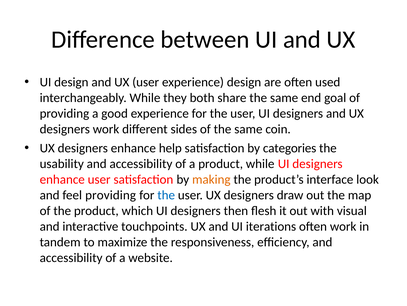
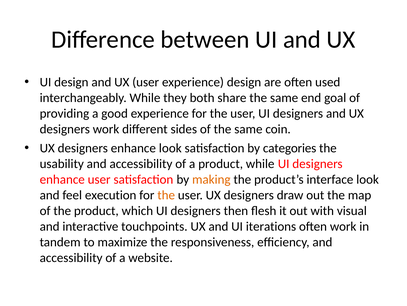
enhance help: help -> look (170, 148)
feel providing: providing -> execution (111, 195)
the colour: blue -> orange (166, 195)
